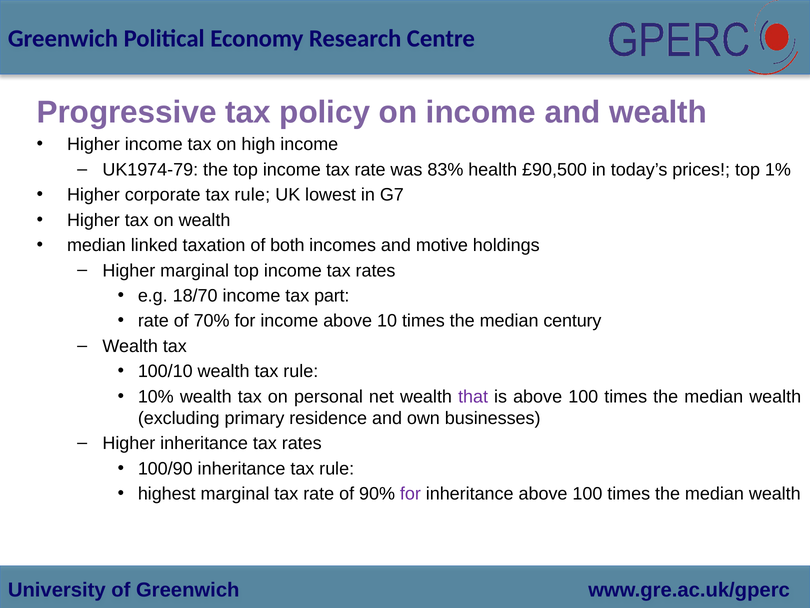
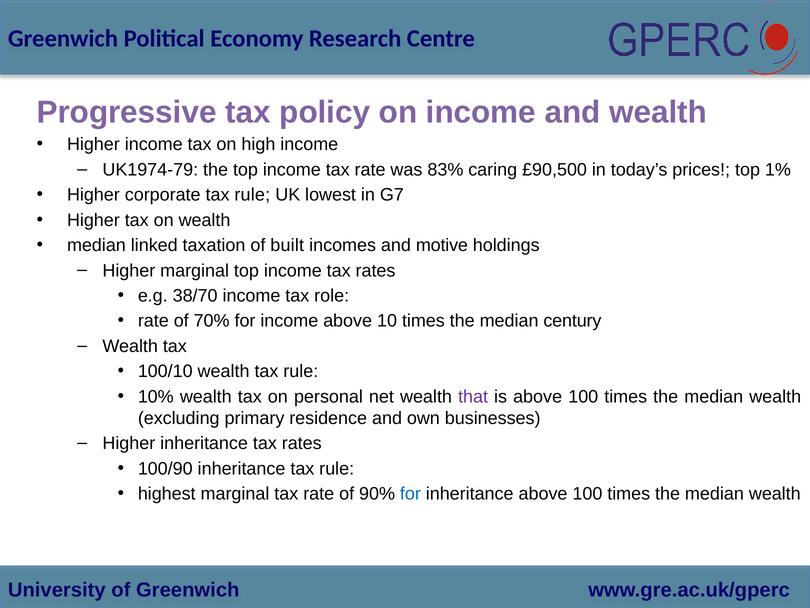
health: health -> caring (493, 170)
both: both -> built (287, 245)
18/70: 18/70 -> 38/70 (195, 296)
part: part -> role (332, 296)
for colour: purple -> blue (410, 493)
